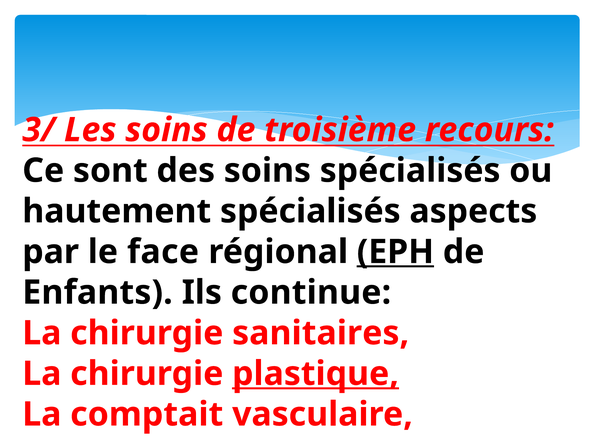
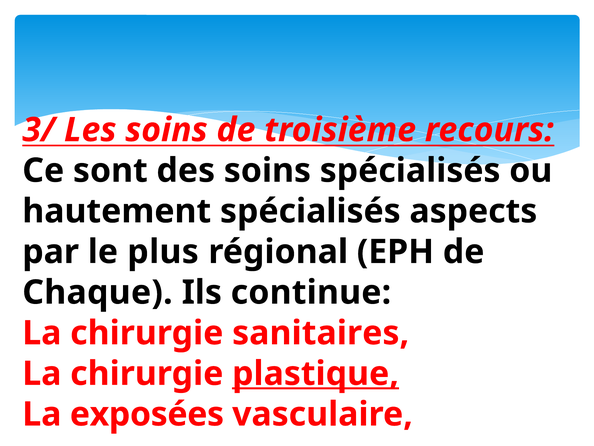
face: face -> plus (163, 252)
EPH underline: present -> none (395, 252)
Enfants: Enfants -> Chaque (97, 292)
comptait: comptait -> exposées (147, 414)
